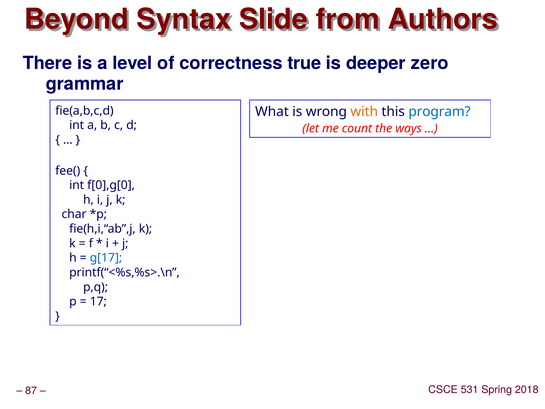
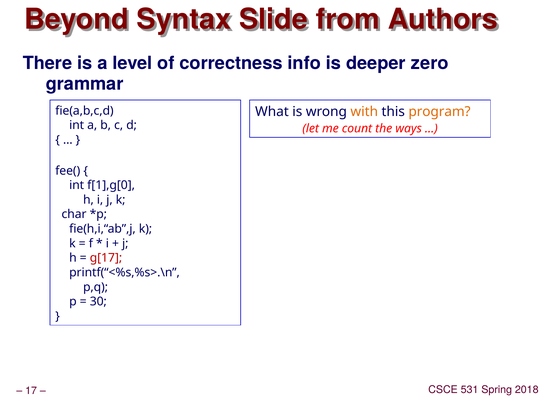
true: true -> info (304, 63)
program colour: blue -> orange (439, 112)
f[0],g[0: f[0],g[0 -> f[1],g[0 (111, 185)
g[17 colour: blue -> red (106, 258)
17: 17 -> 30 (98, 301)
87: 87 -> 17 (31, 390)
